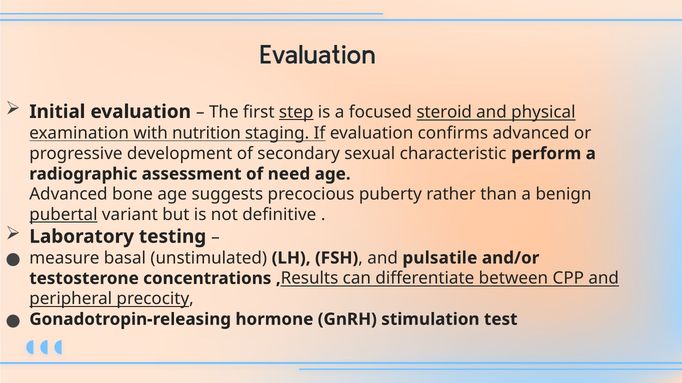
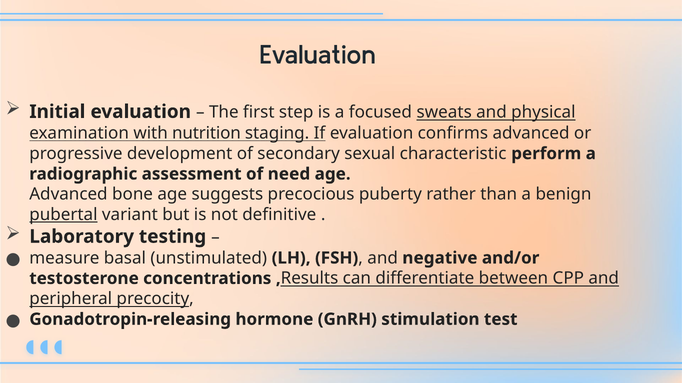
step underline: present -> none (296, 112)
steroid: steroid -> sweats (444, 112)
pulsatile: pulsatile -> negative (440, 258)
